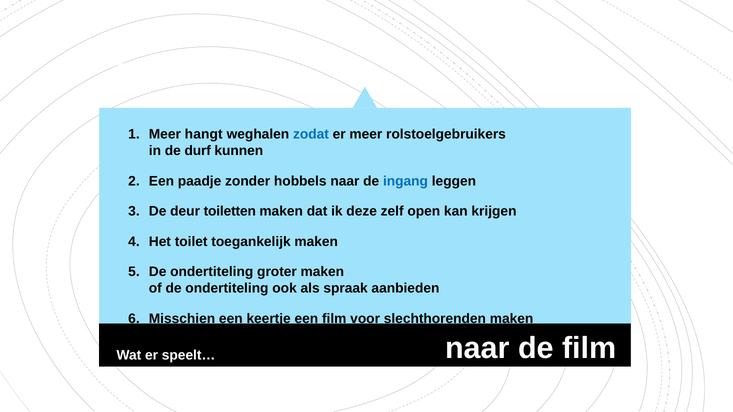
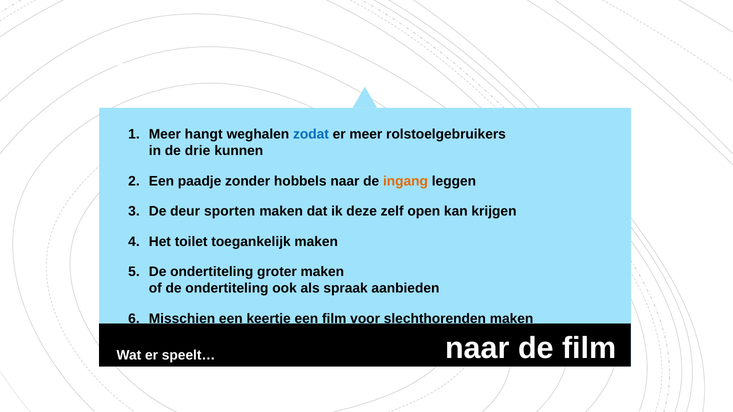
durf: durf -> drie (198, 151)
ingang colour: blue -> orange (405, 181)
toiletten: toiletten -> sporten (230, 212)
